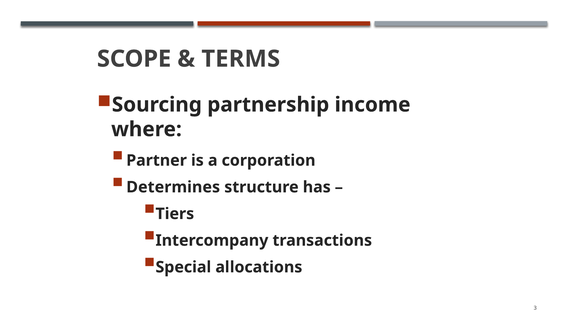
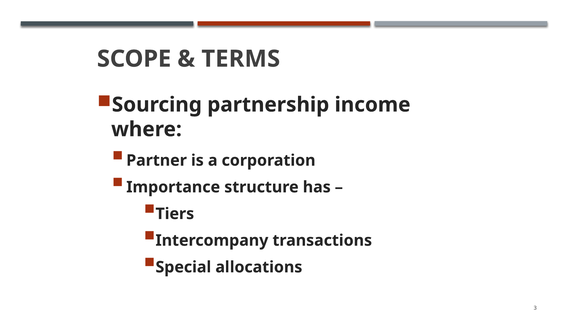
Determines: Determines -> Importance (173, 187)
